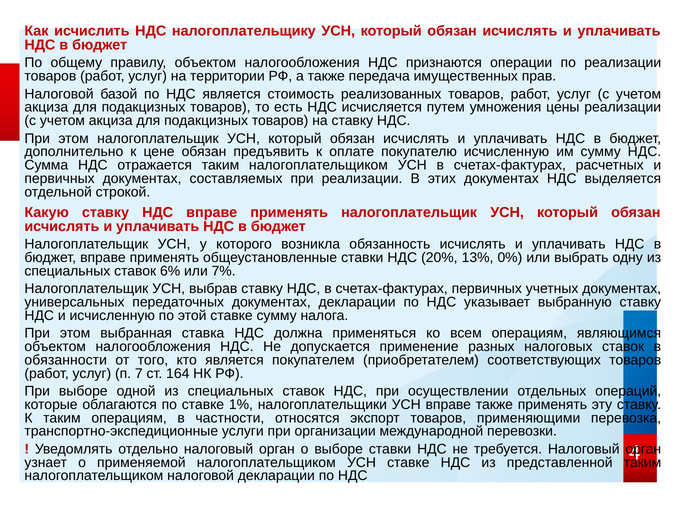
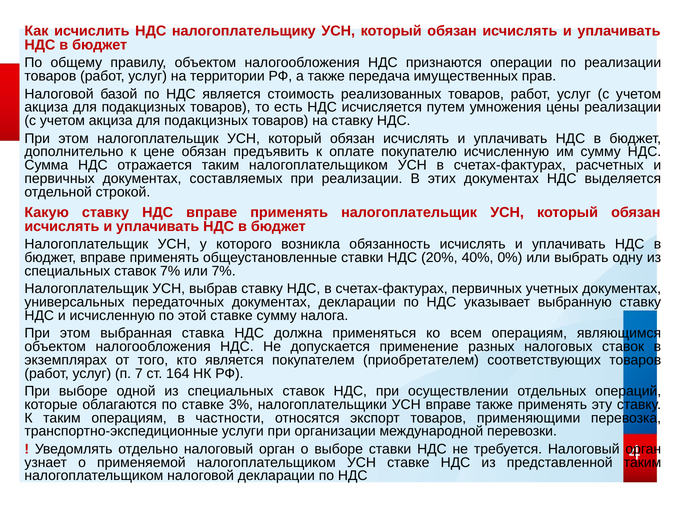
13%: 13% -> 40% (478, 258)
ставок 6%: 6% -> 7% (170, 271)
обязанности: обязанности -> экземплярах (66, 360)
1%: 1% -> 3% (241, 405)
